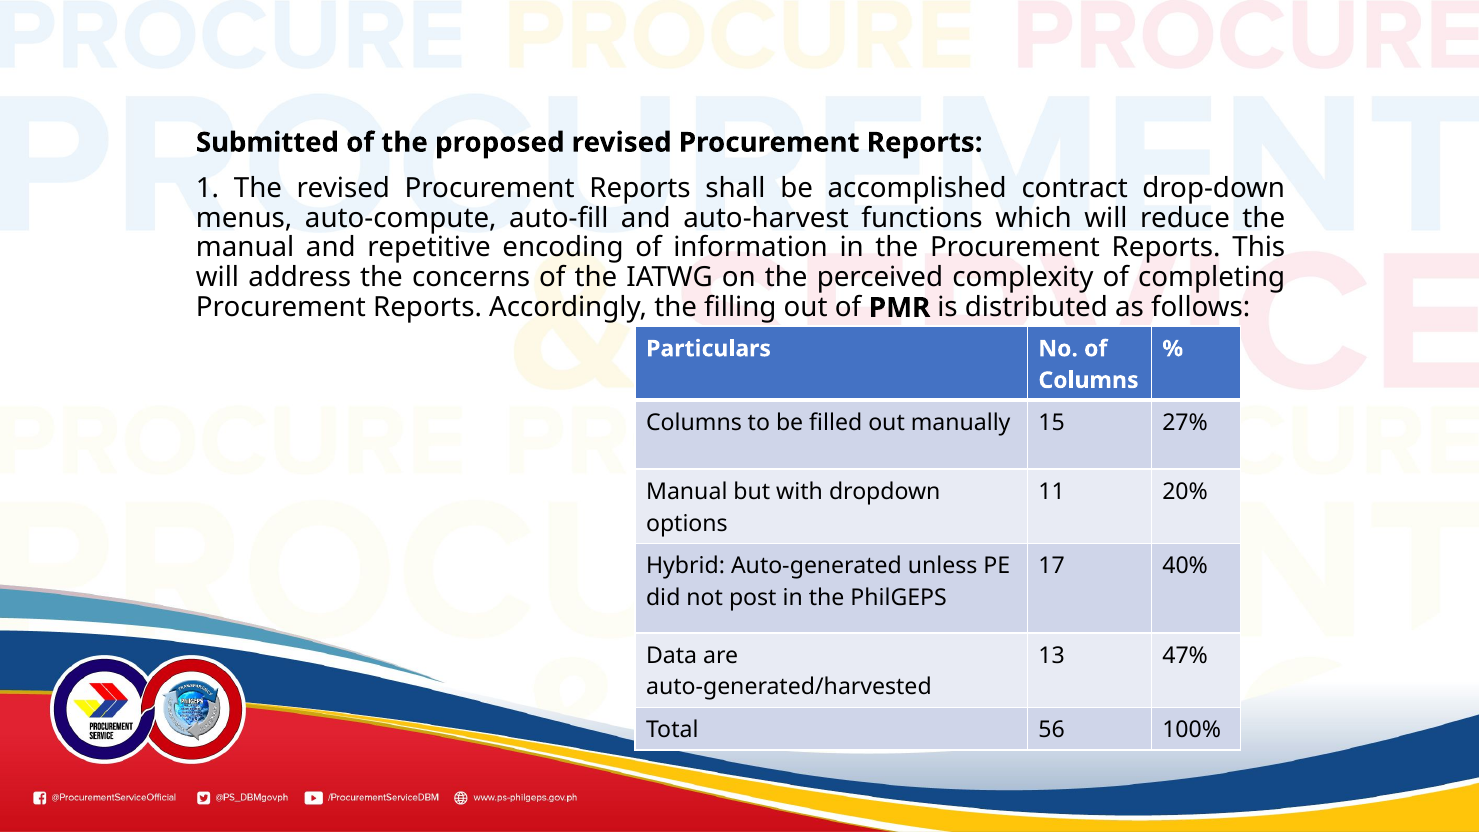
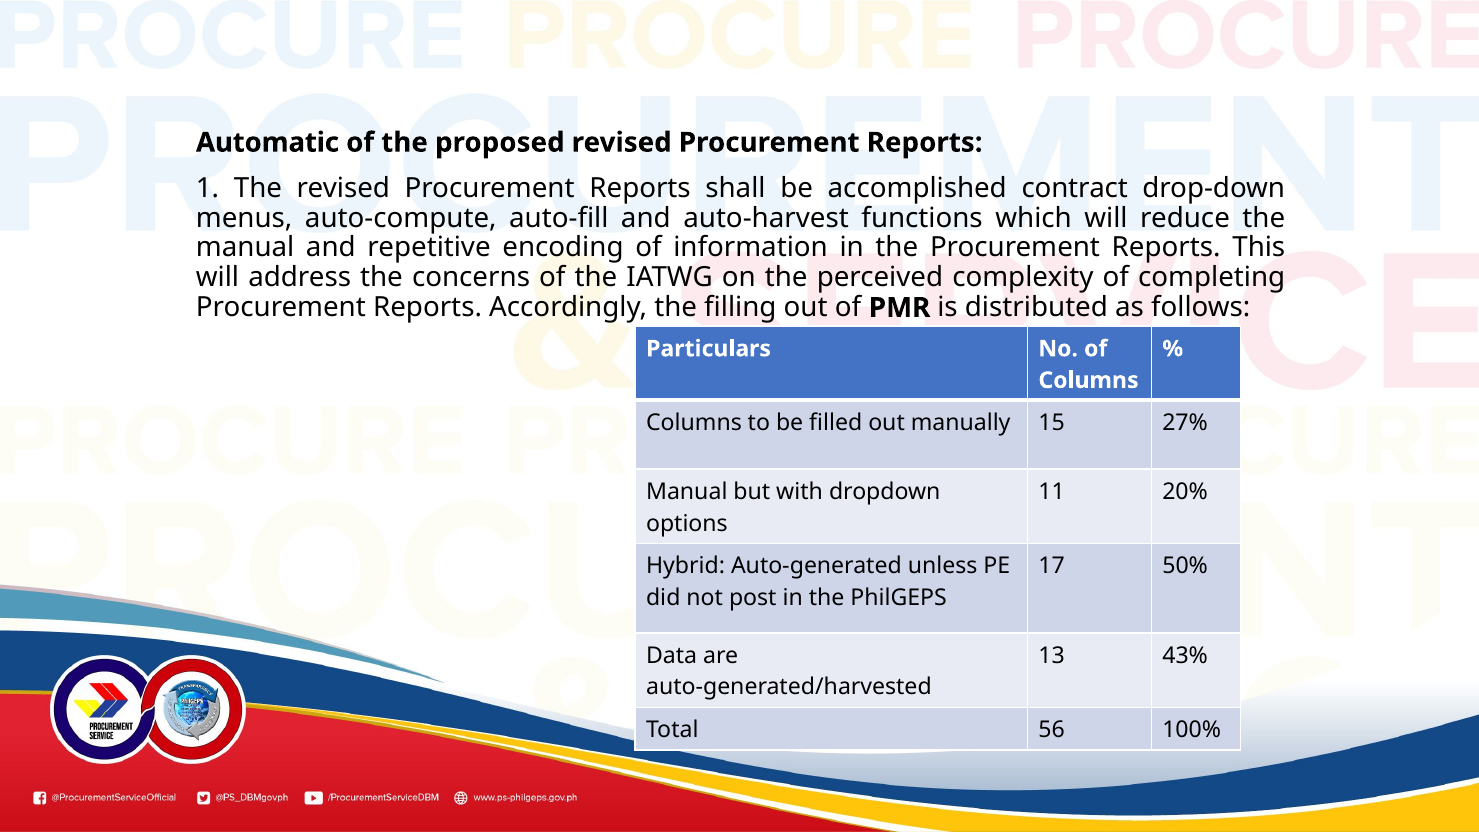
Submitted: Submitted -> Automatic (267, 143)
40%: 40% -> 50% (1185, 566)
47%: 47% -> 43% (1185, 656)
